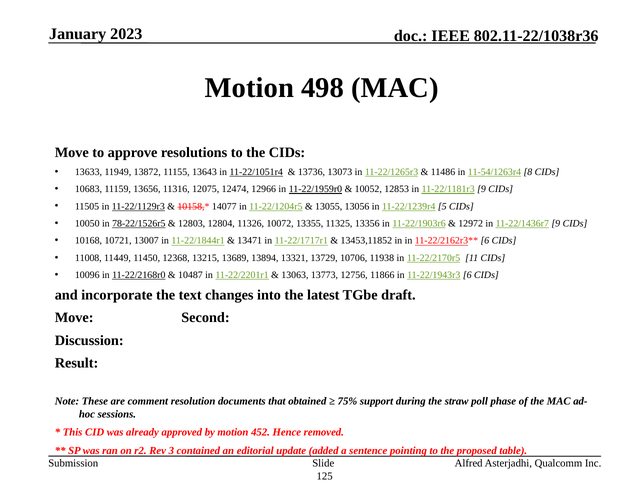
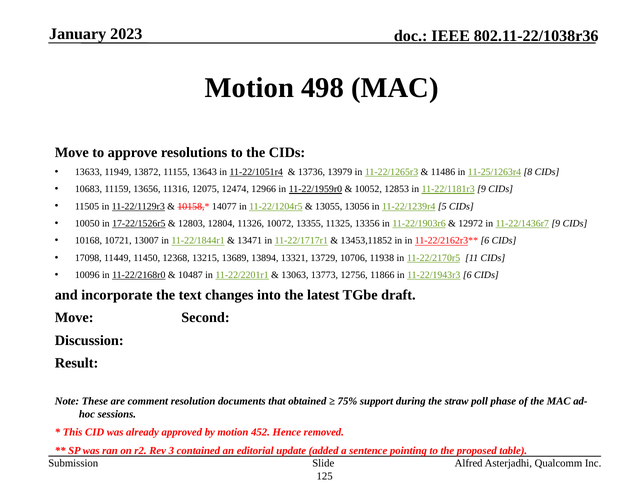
13073: 13073 -> 13979 (340, 172)
11-54/1263r4: 11-54/1263r4 -> 11-25/1263r4 (494, 172)
78-22/1526r5: 78-22/1526r5 -> 17-22/1526r5 (139, 223)
11008: 11008 -> 17098 (88, 258)
